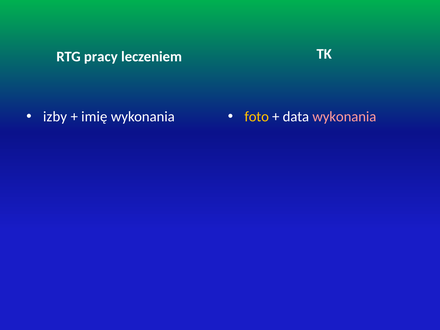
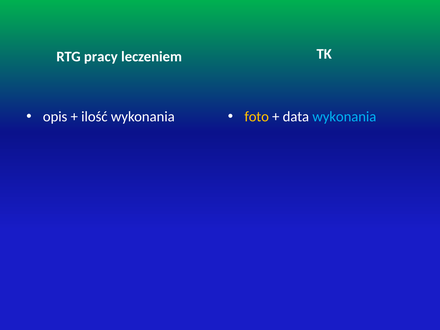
izby: izby -> opis (55, 117)
imię: imię -> ilość (94, 117)
wykonania colour: pink -> light blue (344, 117)
